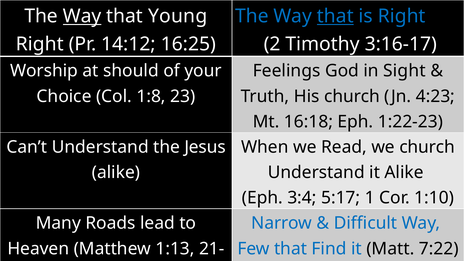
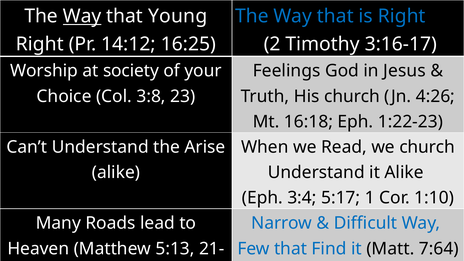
that underline: present -> none (335, 16)
should: should -> society (131, 71)
Sight: Sight -> Jesus (404, 71)
1:8: 1:8 -> 3:8 (151, 96)
4:23: 4:23 -> 4:26 (435, 96)
Jesus: Jesus -> Arise (205, 147)
1:13: 1:13 -> 5:13 (175, 249)
7:22: 7:22 -> 7:64 (439, 249)
